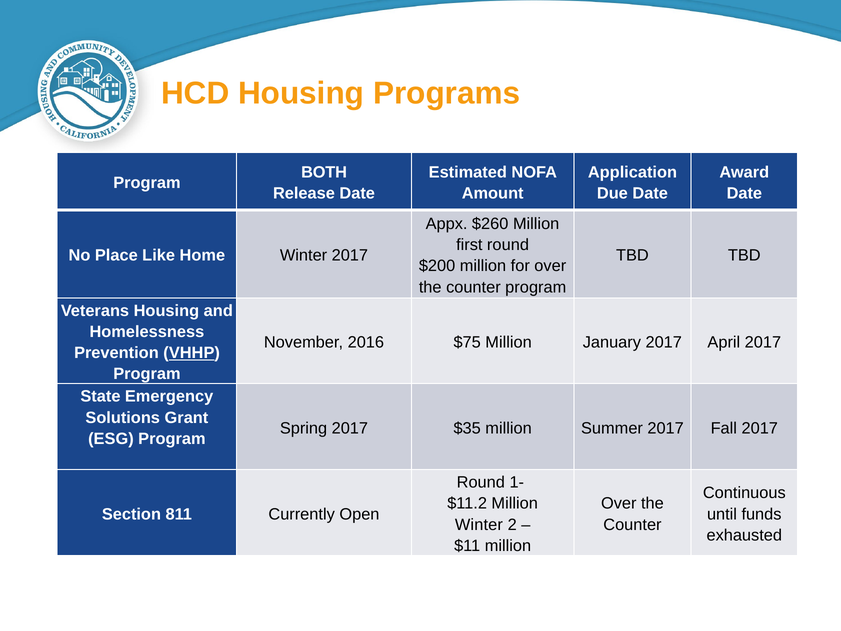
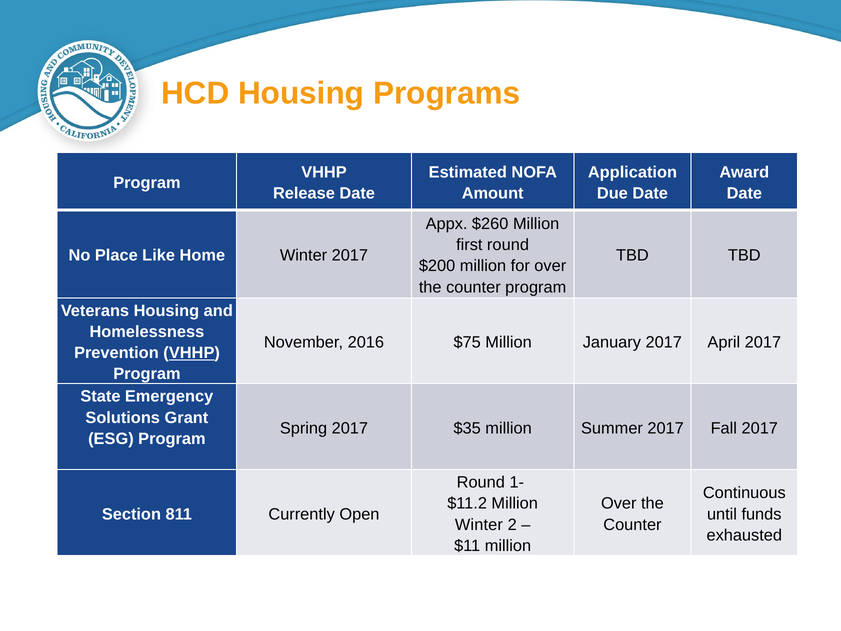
BOTH: BOTH -> VHHP (324, 172)
